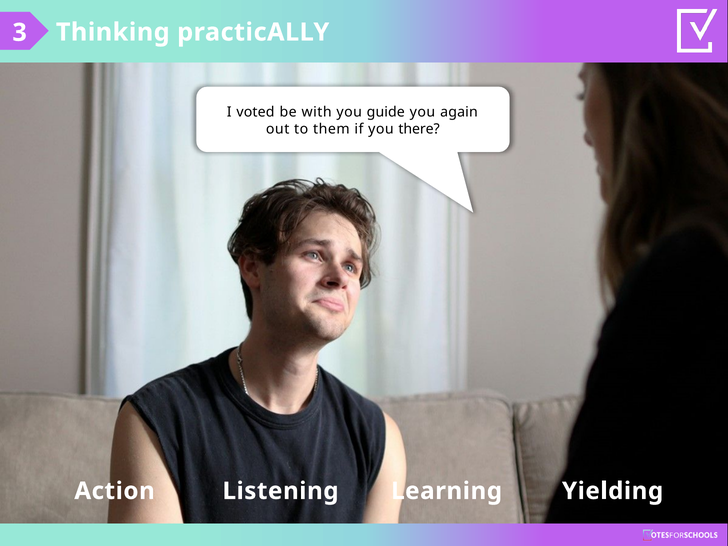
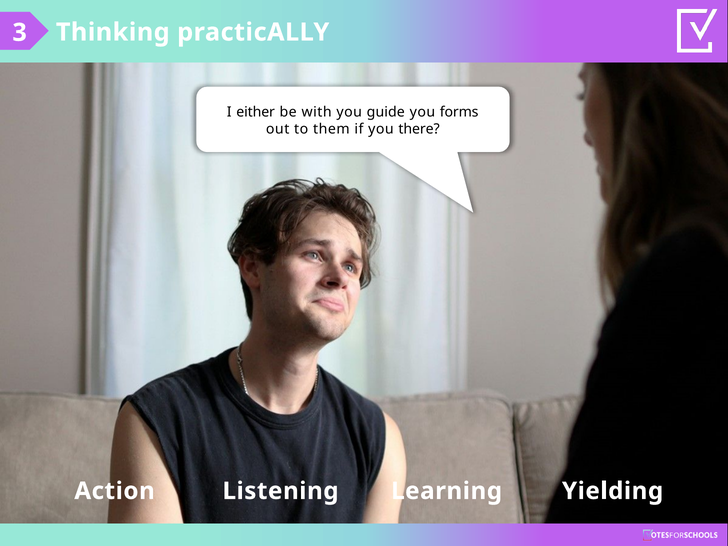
voted: voted -> either (256, 112)
again: again -> forms (459, 112)
